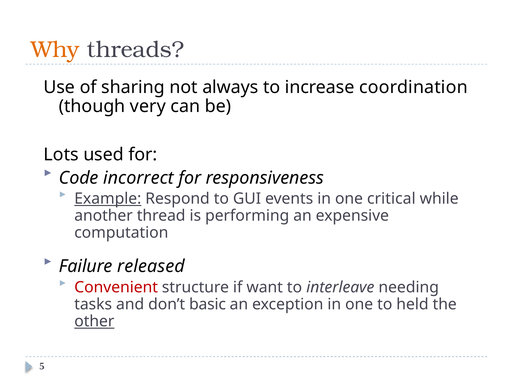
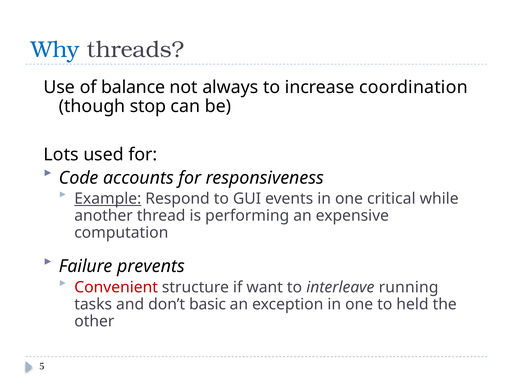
Why colour: orange -> blue (55, 49)
sharing: sharing -> balance (133, 87)
very: very -> stop (148, 106)
incorrect: incorrect -> accounts (139, 178)
released: released -> prevents (151, 266)
needing: needing -> running (409, 287)
other underline: present -> none (94, 321)
